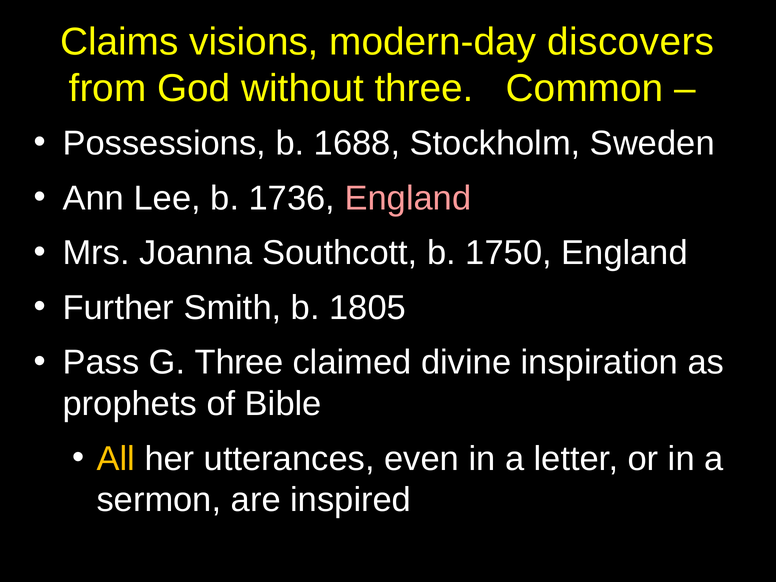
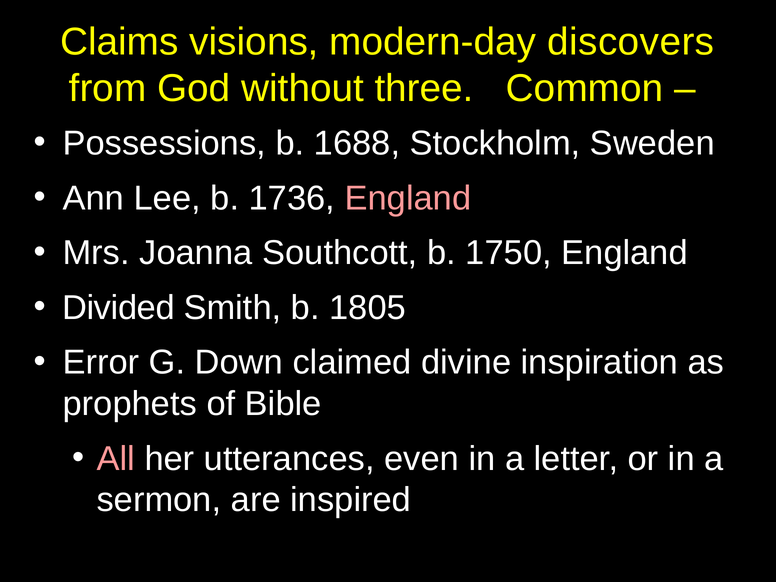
Further: Further -> Divided (119, 308)
Pass: Pass -> Error (101, 363)
G Three: Three -> Down (239, 363)
All colour: yellow -> pink (116, 459)
